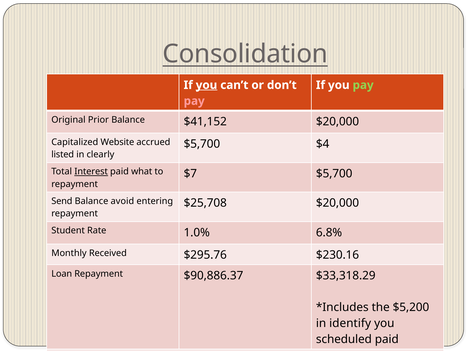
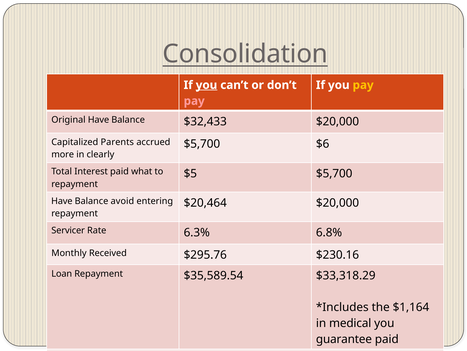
pay colour: light green -> yellow (363, 85)
Original Prior: Prior -> Have (98, 119)
$41,152: $41,152 -> $32,433 (205, 121)
Website: Website -> Parents (117, 142)
$4: $4 -> $6 (323, 144)
listed: listed -> more (63, 154)
Interest underline: present -> none (91, 171)
$7: $7 -> $5 (190, 173)
Send: Send -> Have (62, 201)
$25,708: $25,708 -> $20,464 (205, 203)
Student: Student -> Servicer (68, 230)
1.0%: 1.0% -> 6.3% (197, 232)
$90,886.37: $90,886.37 -> $35,589.54 (213, 275)
$5,200: $5,200 -> $1,164 (411, 307)
identify: identify -> medical (350, 323)
scheduled: scheduled -> guarantee (344, 339)
